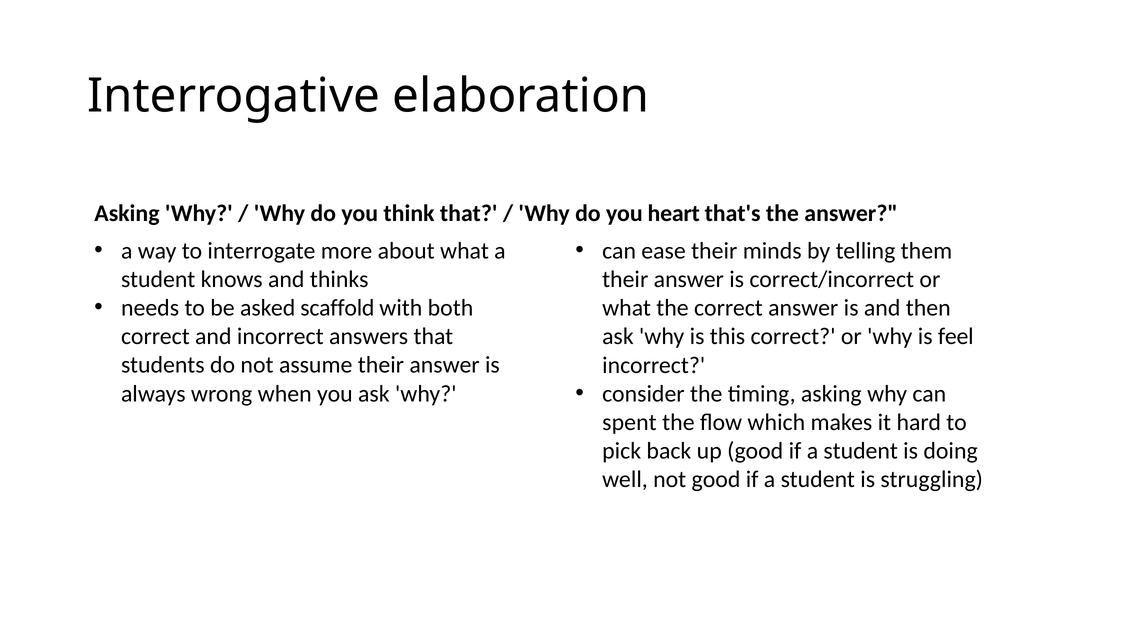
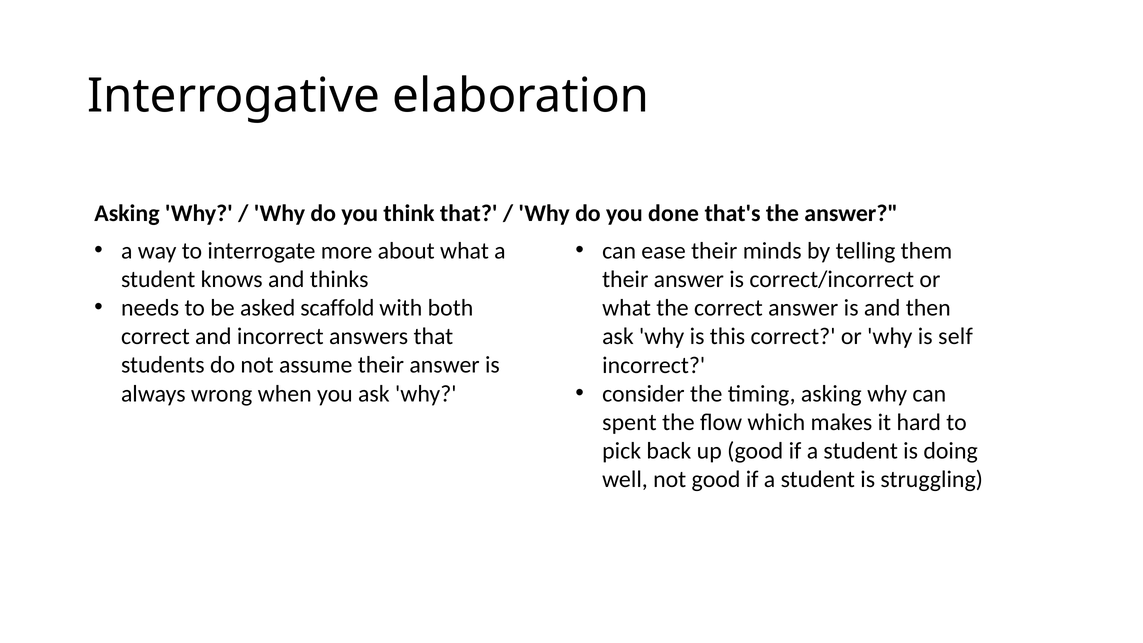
heart: heart -> done (674, 213)
feel: feel -> self (955, 337)
